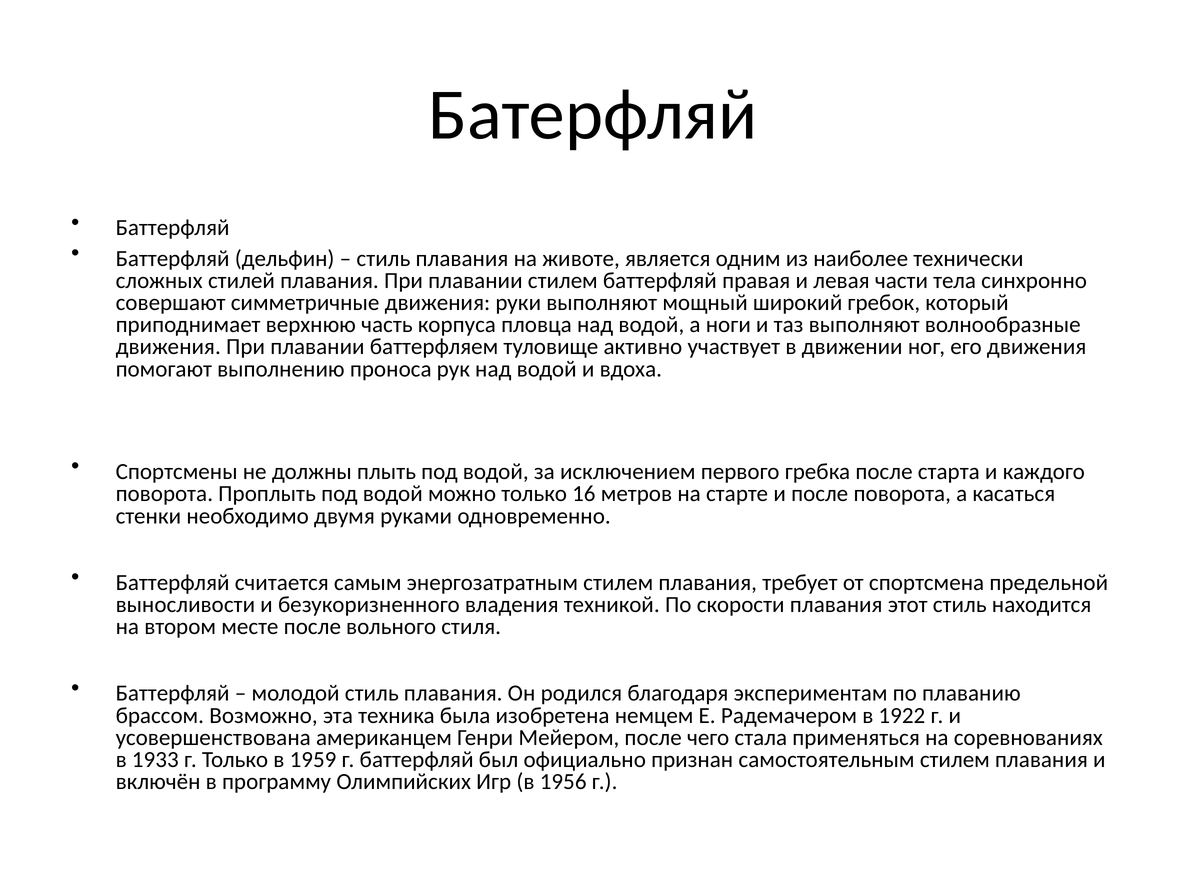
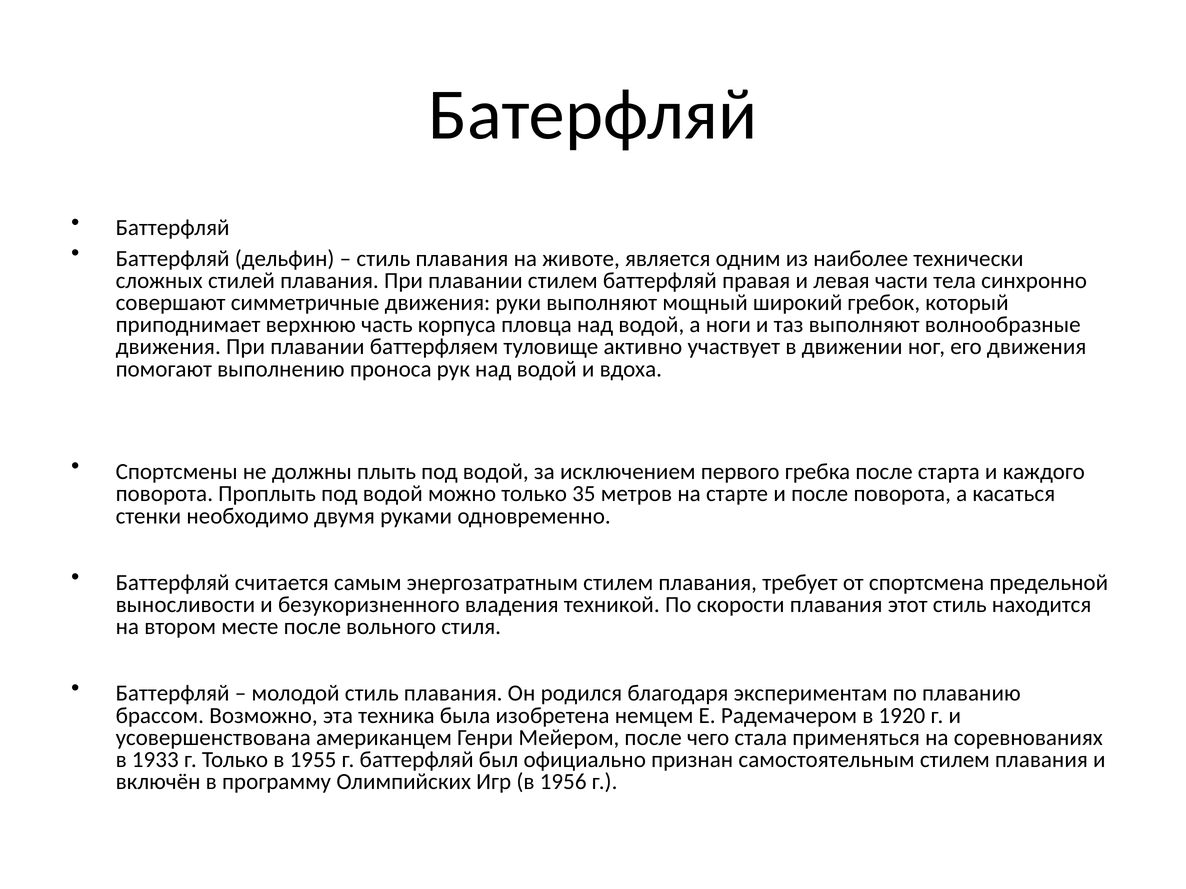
16: 16 -> 35 (584, 494)
1922: 1922 -> 1920 (902, 716)
1959: 1959 -> 1955 (313, 760)
